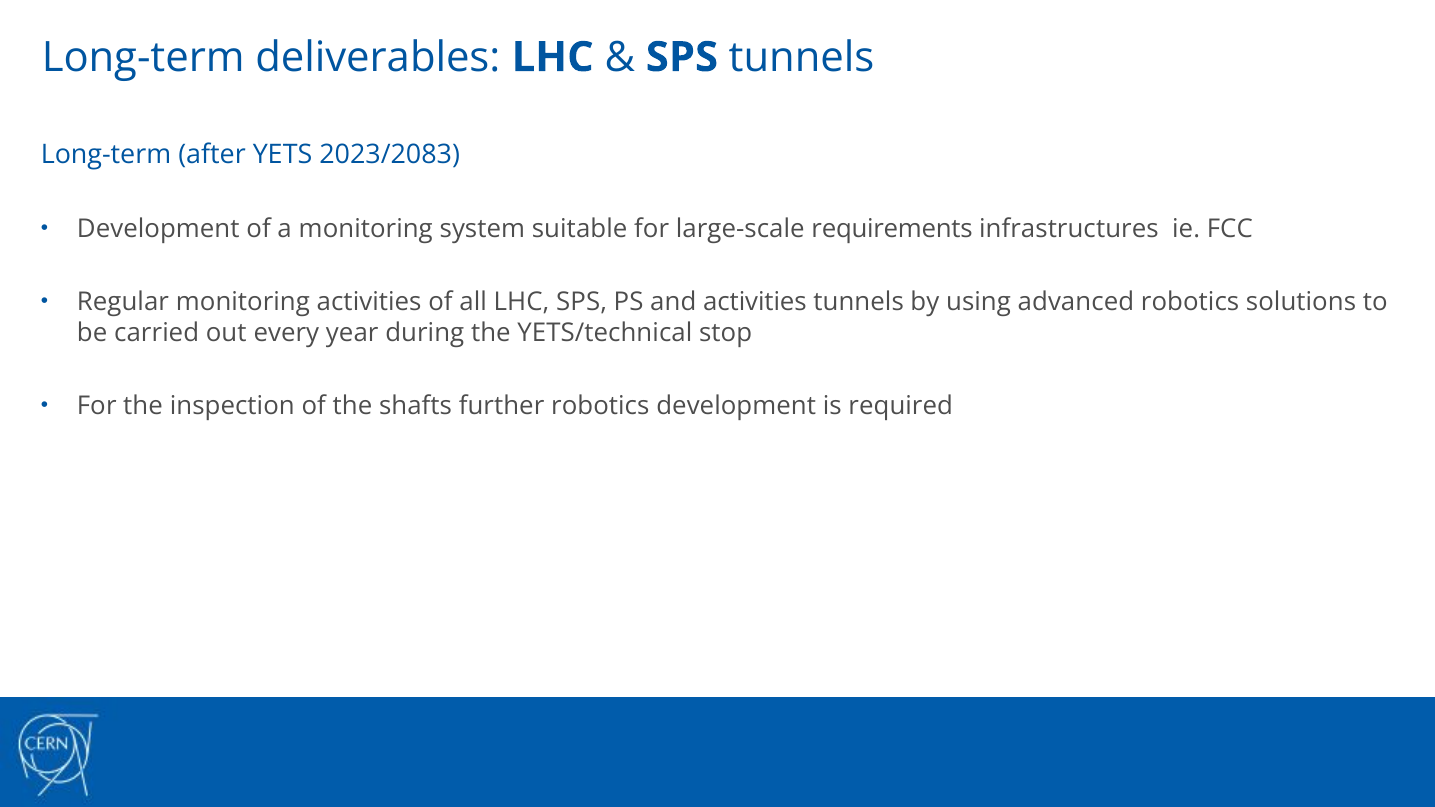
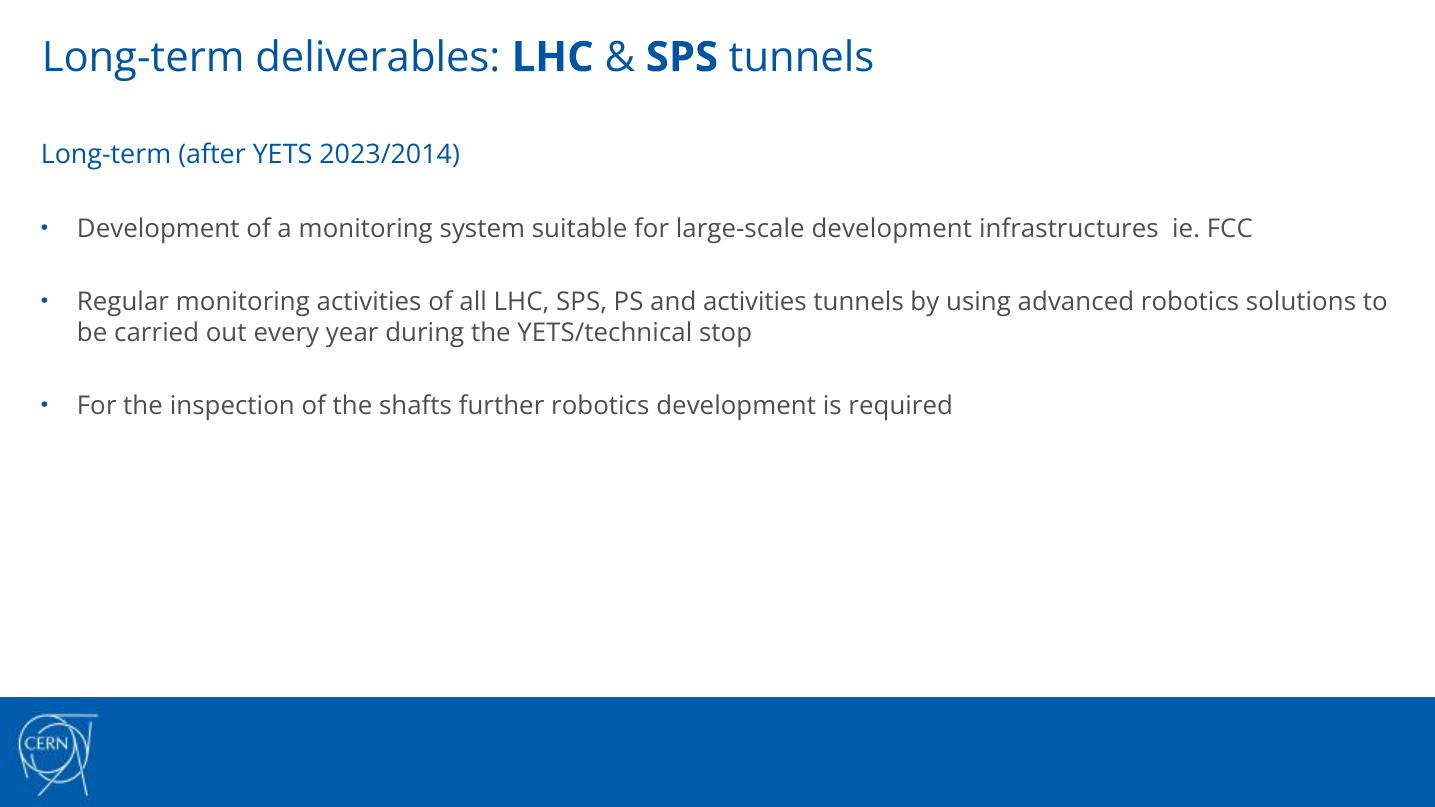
2023/2083: 2023/2083 -> 2023/2014 (390, 155)
large-scale requirements: requirements -> development (892, 229)
